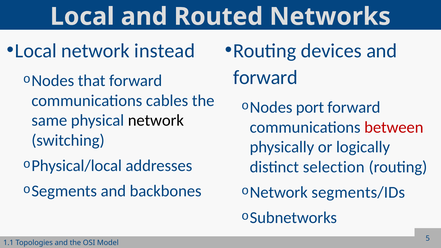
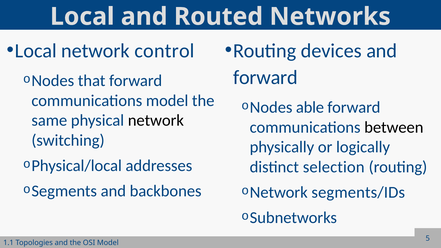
instead: instead -> control (165, 51)
communications cables: cables -> model (167, 101)
port: port -> able (310, 107)
between colour: red -> black (394, 127)
